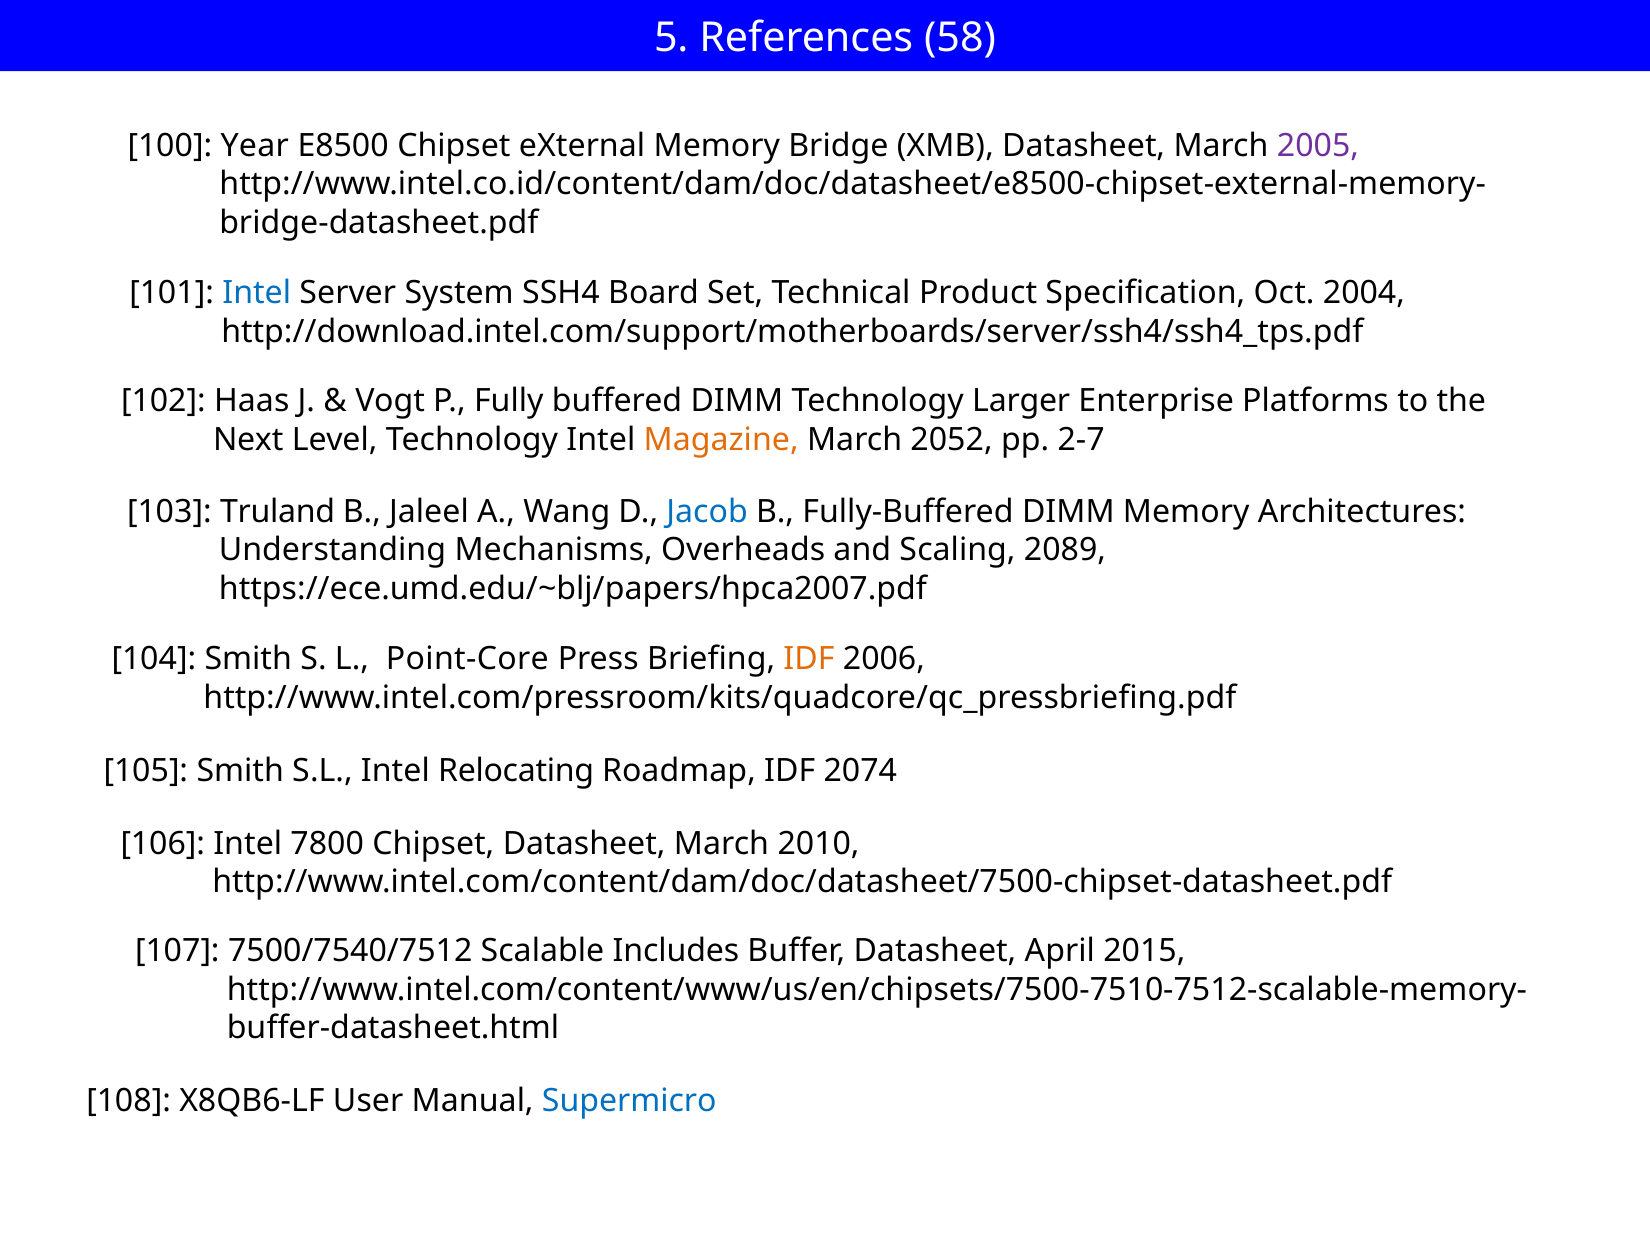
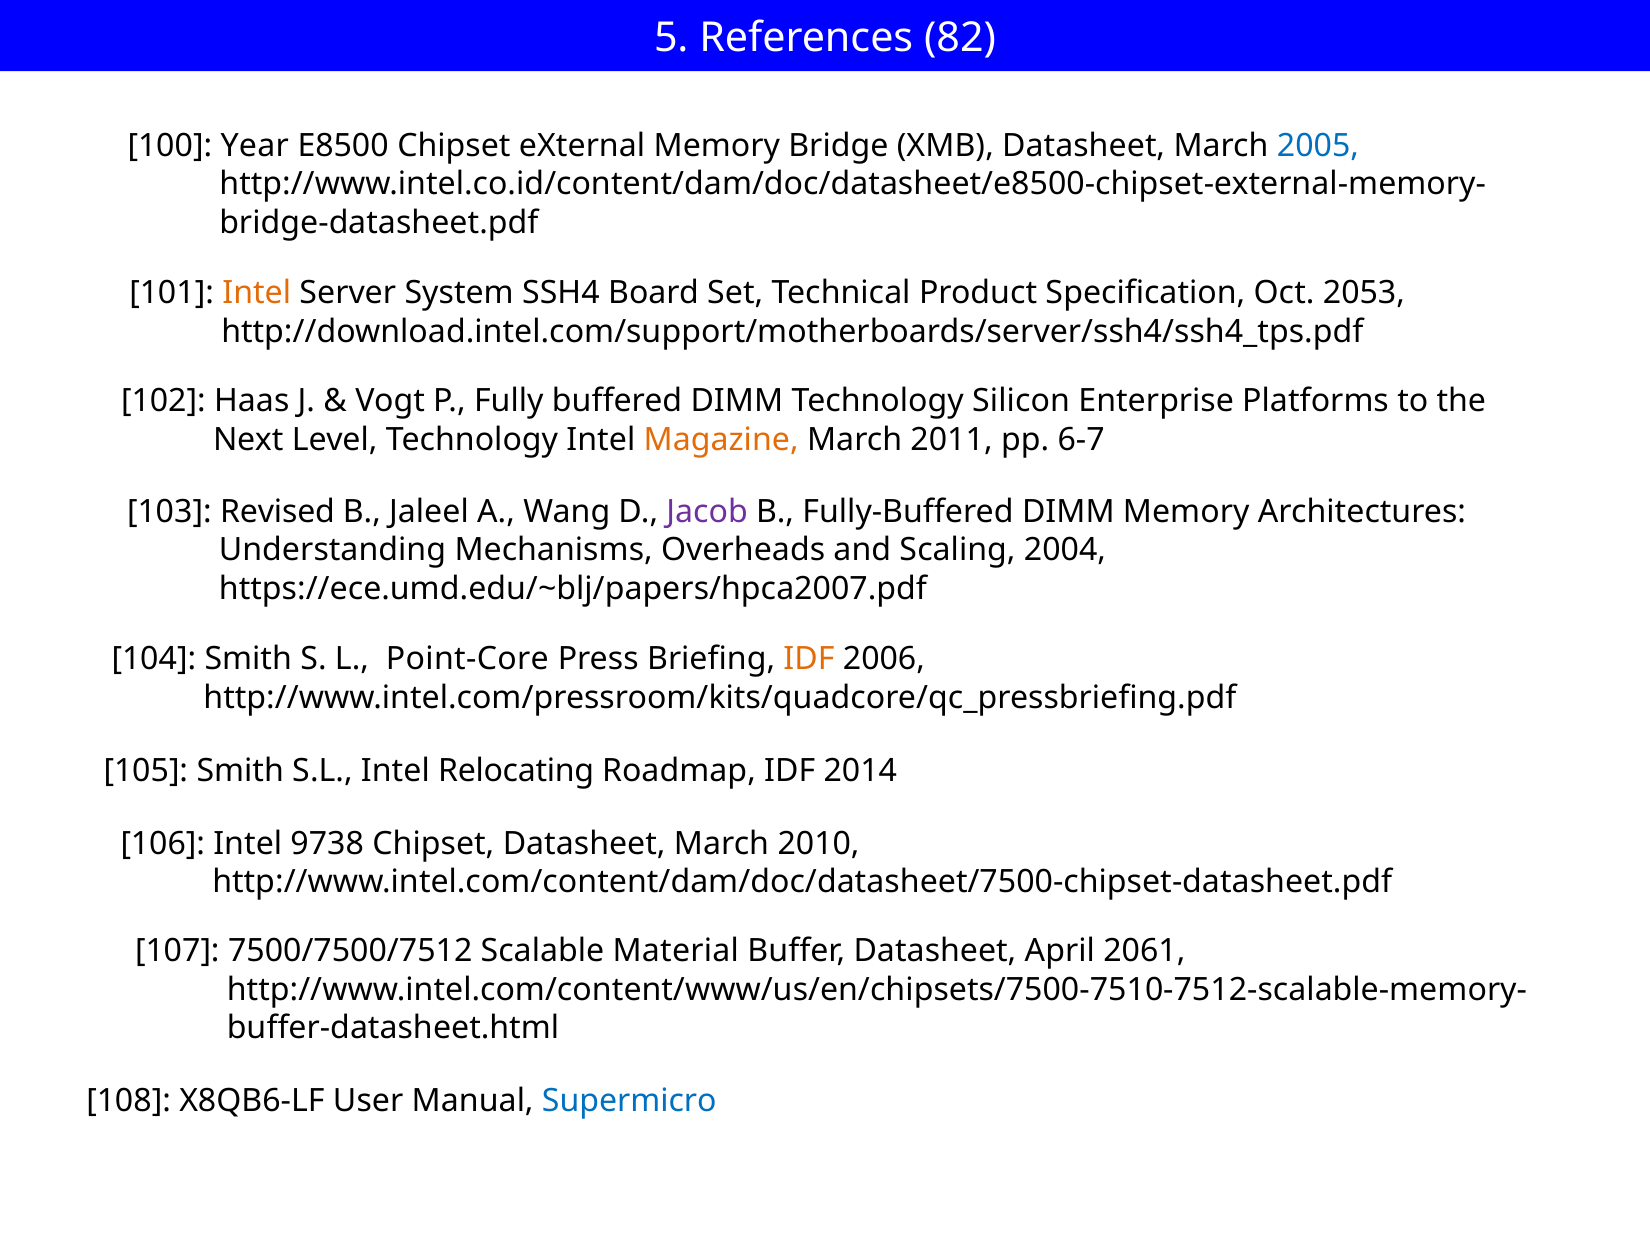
58: 58 -> 82 (960, 38)
2005 colour: purple -> blue (1318, 145)
Intel colour: blue -> orange (257, 293)
2004: 2004 -> 2053 (1364, 293)
Larger: Larger -> Silicon (1021, 401)
2052: 2052 -> 2011 (952, 439)
2-7: 2-7 -> 6-7 (1081, 439)
Truland: Truland -> Revised (278, 511)
Jacob colour: blue -> purple (707, 511)
2089: 2089 -> 2004 (1065, 550)
2074: 2074 -> 2014 (860, 771)
7800: 7800 -> 9738 (327, 843)
7500/7540/7512: 7500/7540/7512 -> 7500/7500/7512 (350, 951)
Includes: Includes -> Material (676, 951)
2015: 2015 -> 2061 (1144, 951)
